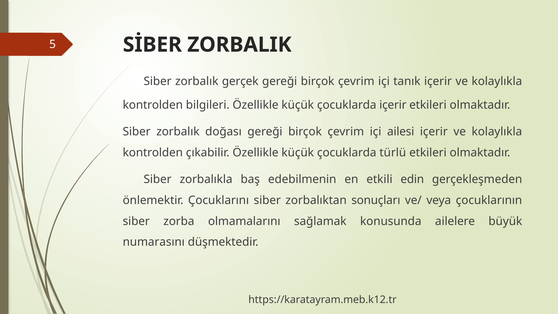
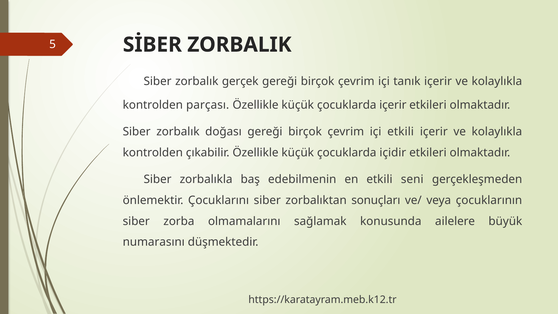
bilgileri: bilgileri -> parçası (208, 105)
içi ailesi: ailesi -> etkili (401, 132)
türlü: türlü -> içidir (393, 153)
edin: edin -> seni (412, 179)
